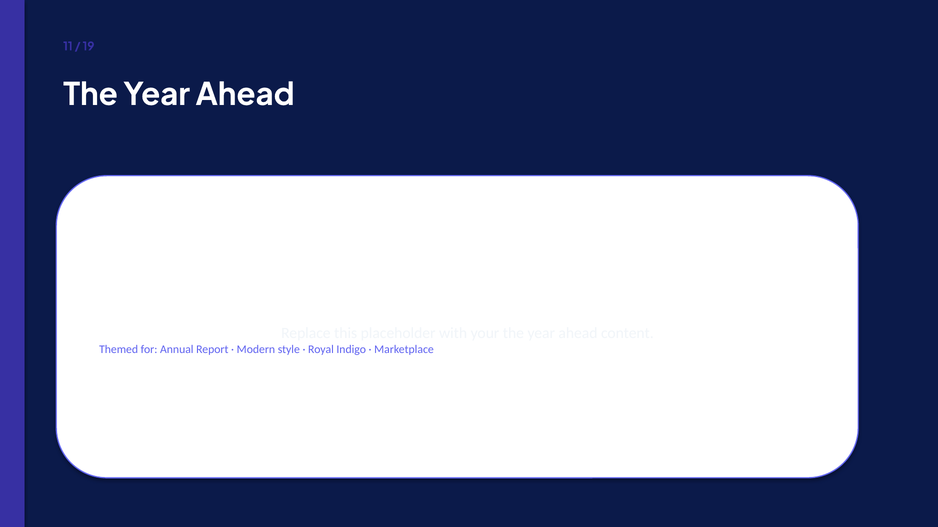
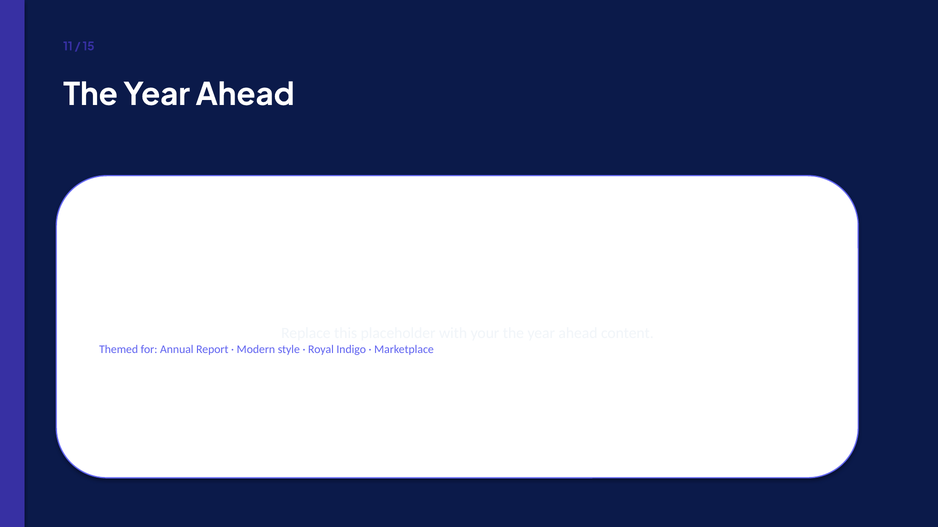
19: 19 -> 15 (89, 46)
